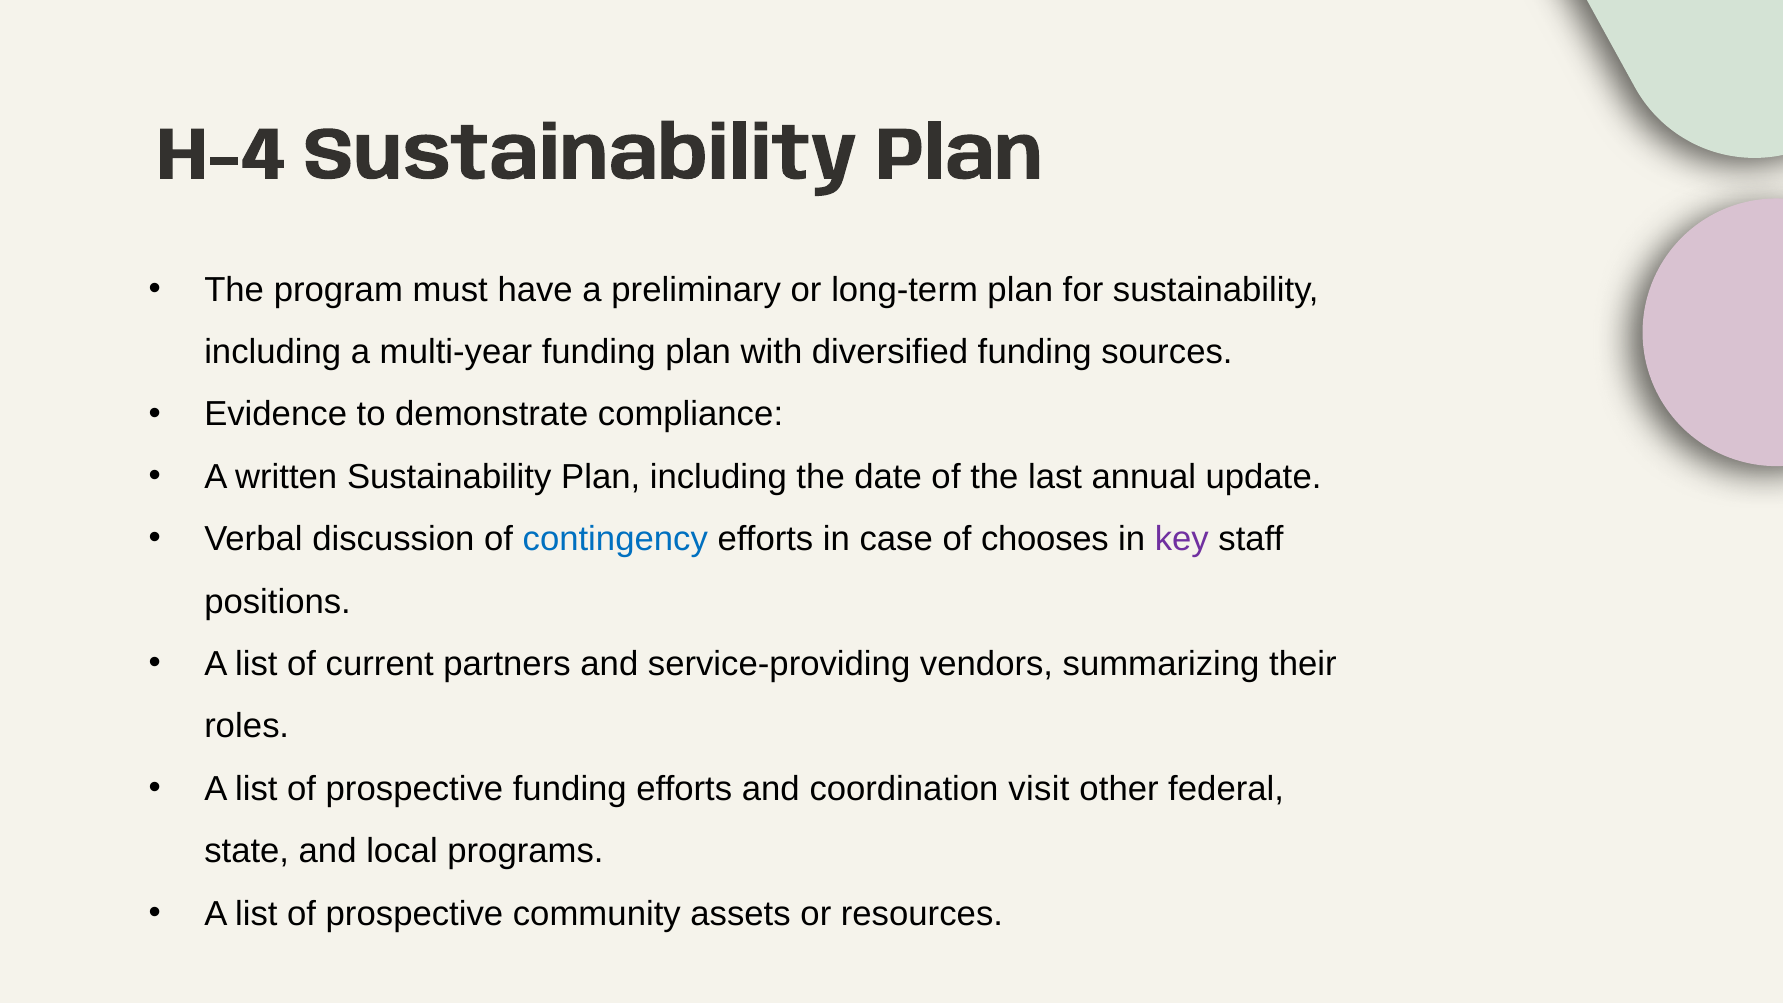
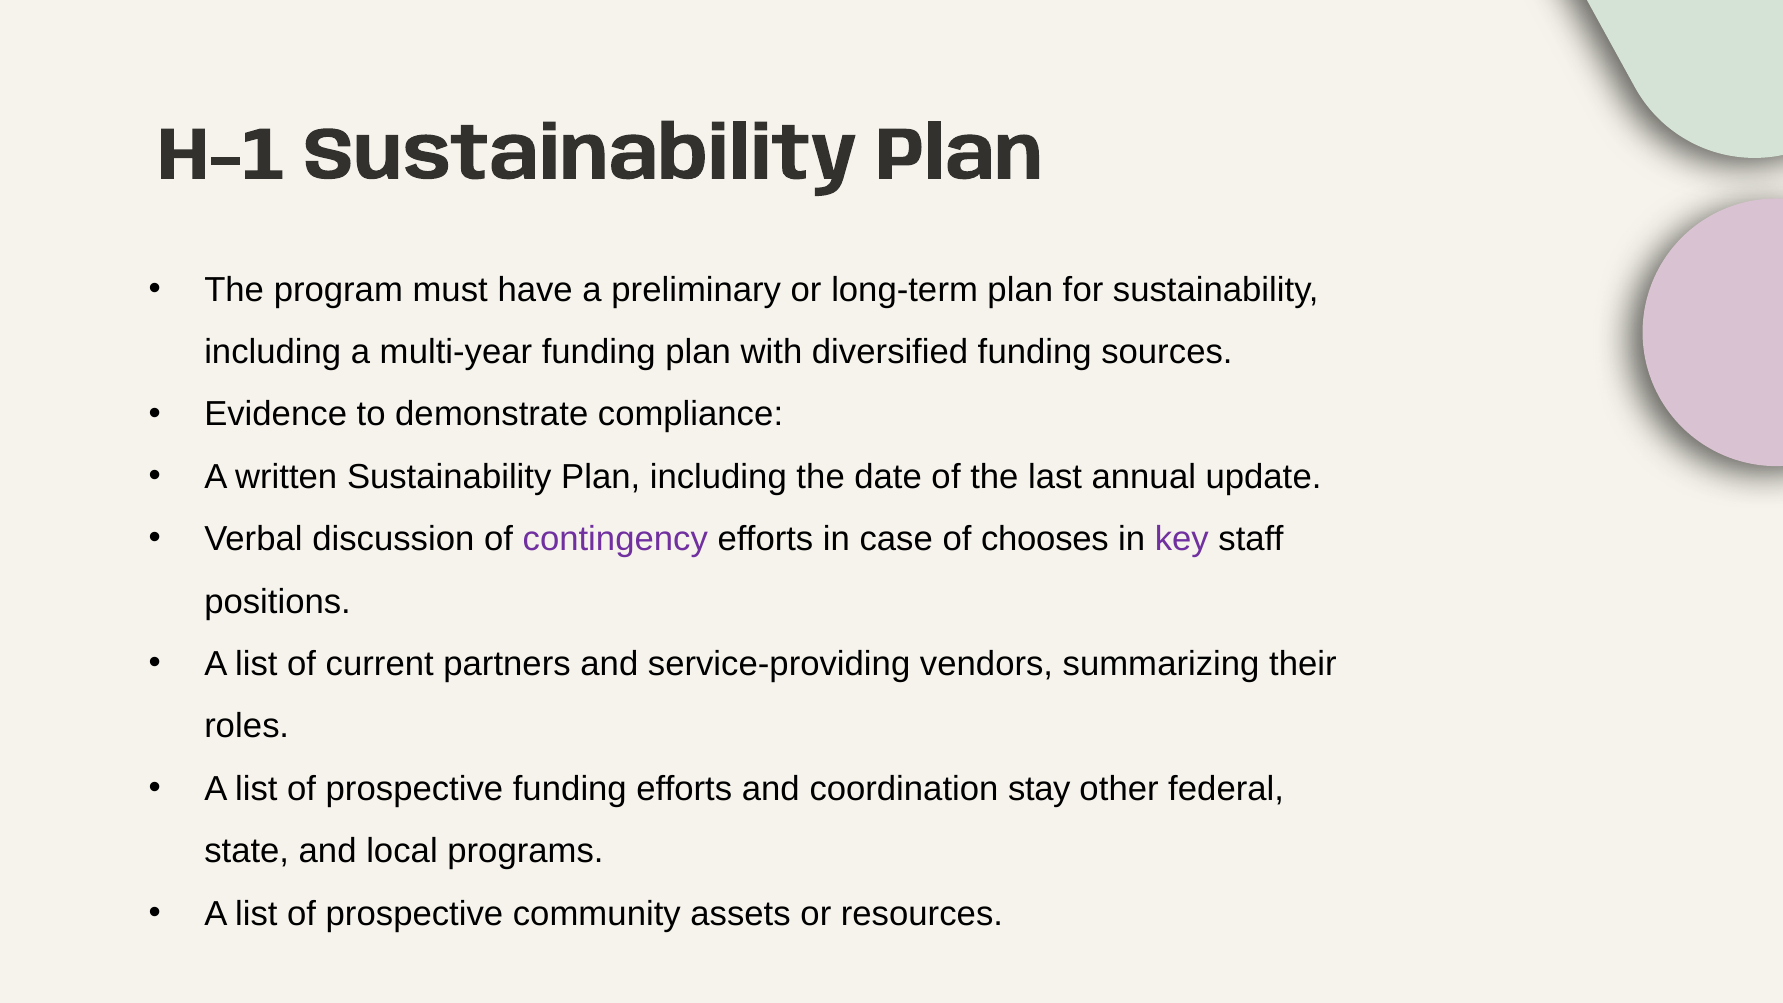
H-4: H-4 -> H-1 (221, 154)
contingency colour: blue -> purple (615, 539)
visit: visit -> stay (1039, 789)
